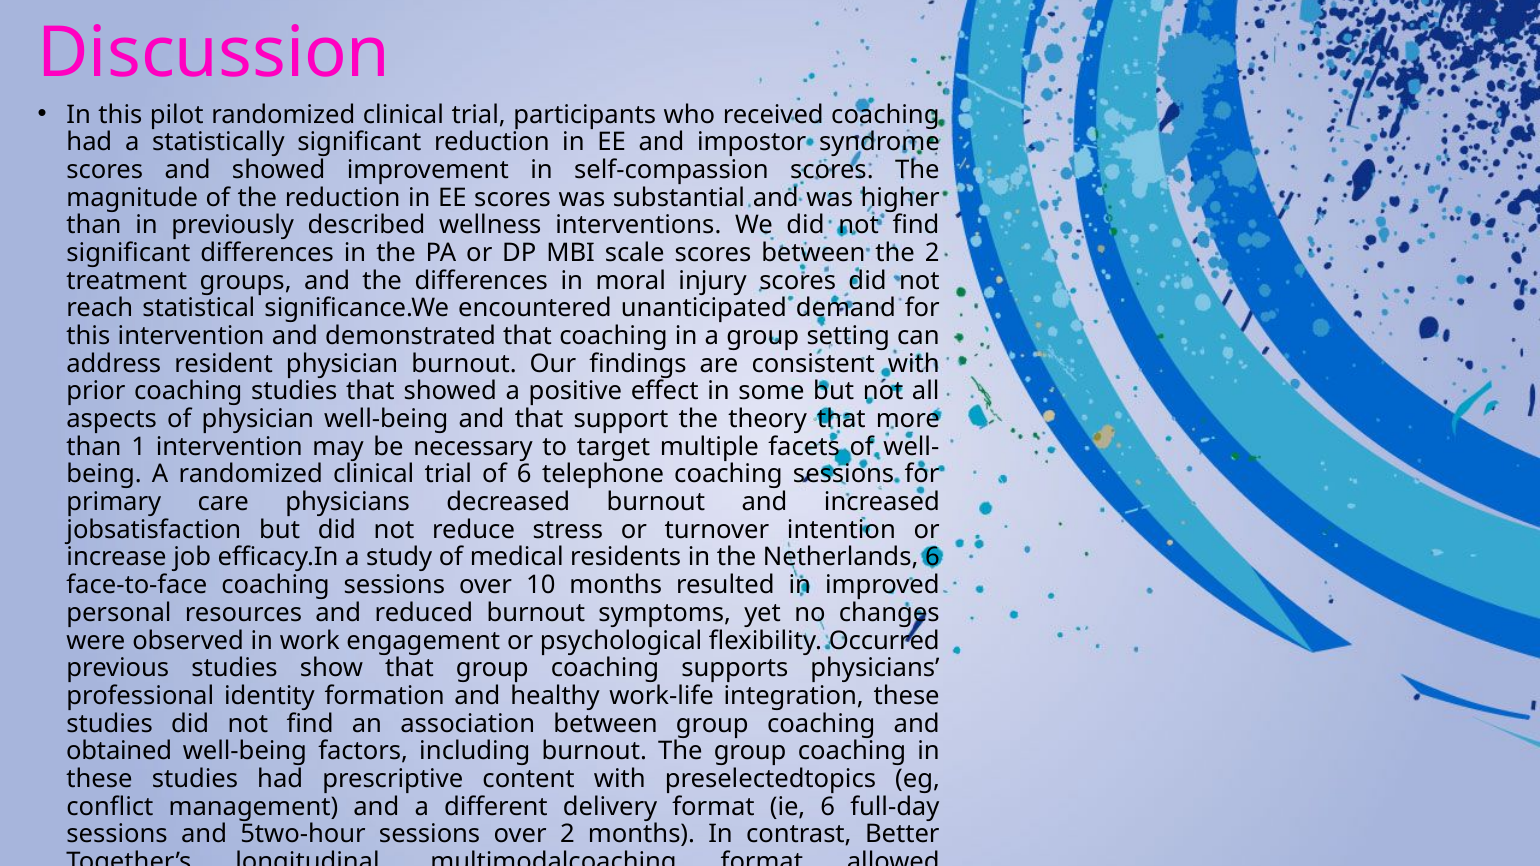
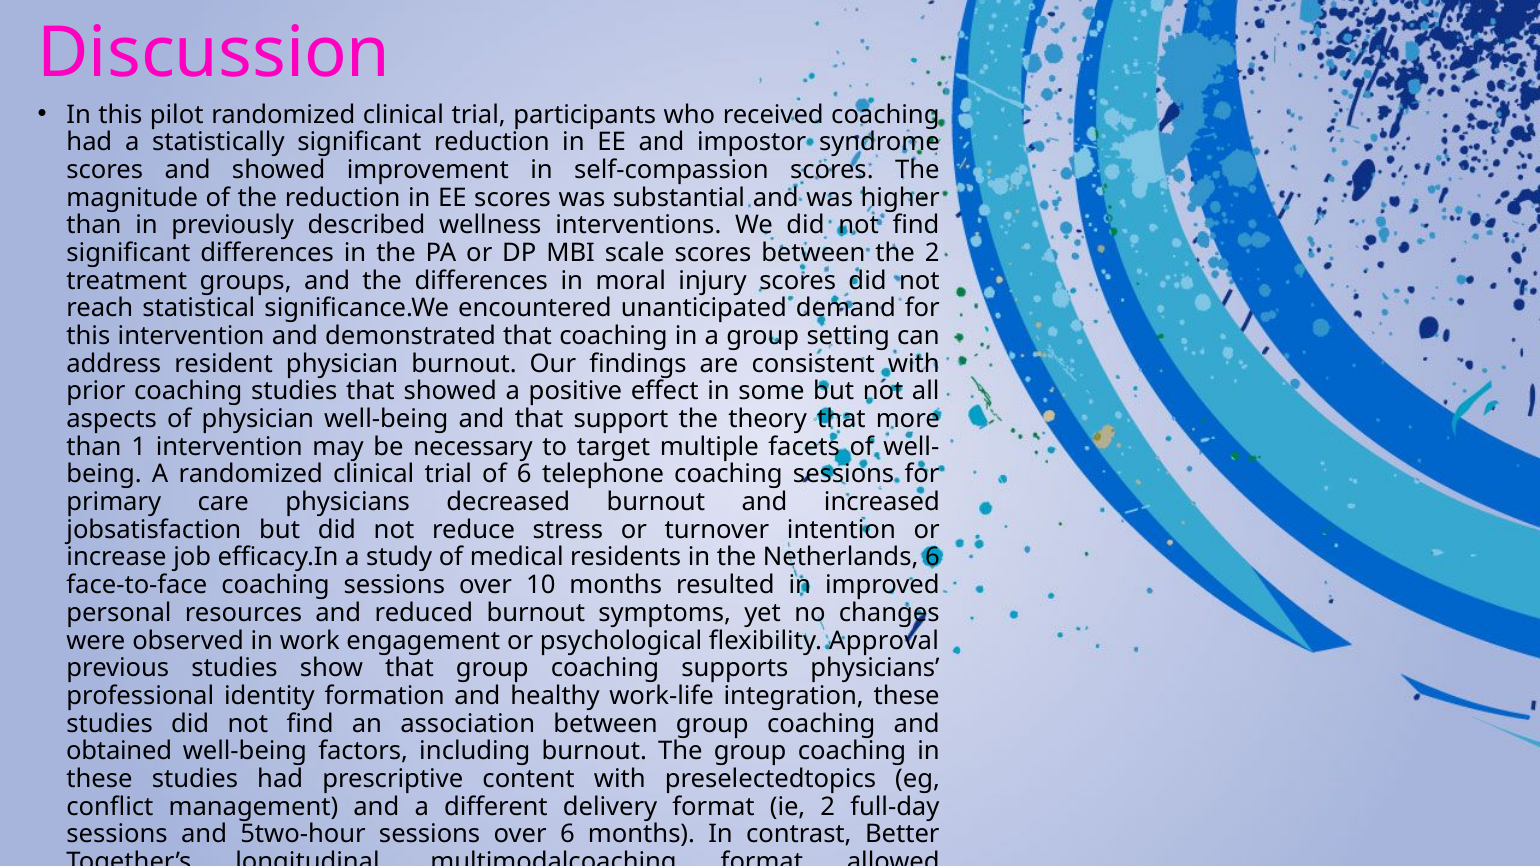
Occurred: Occurred -> Approval (884, 641)
ie 6: 6 -> 2 (828, 807)
over 2: 2 -> 6 (567, 835)
